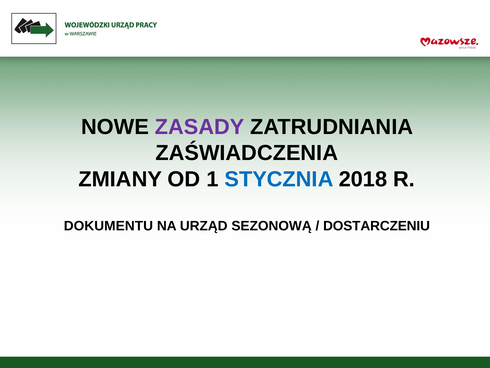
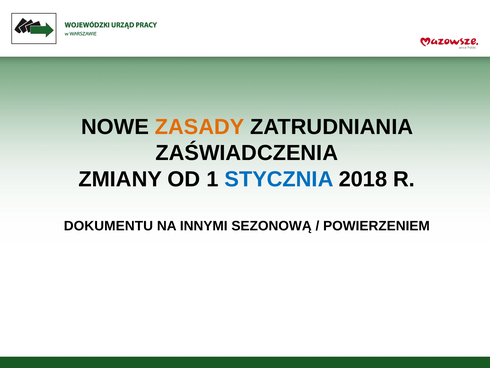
ZASADY colour: purple -> orange (200, 127)
URZĄD: URZĄD -> INNYMI (204, 226)
DOSTARCZENIU: DOSTARCZENIU -> POWIERZENIEM (376, 226)
